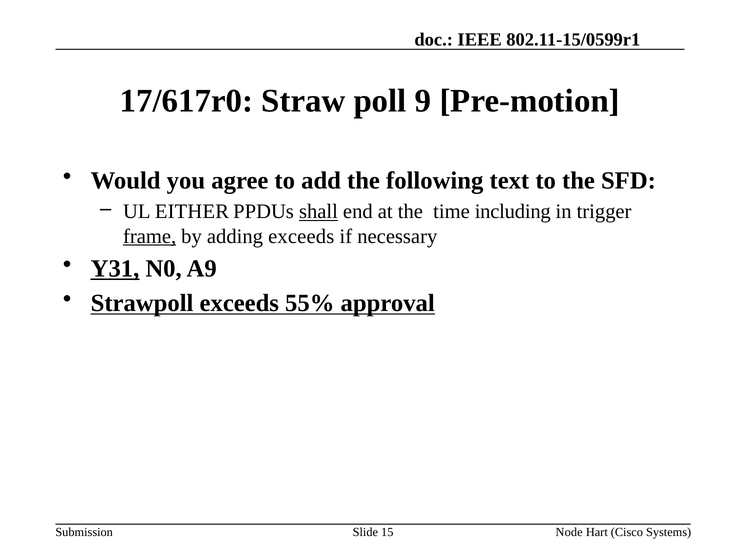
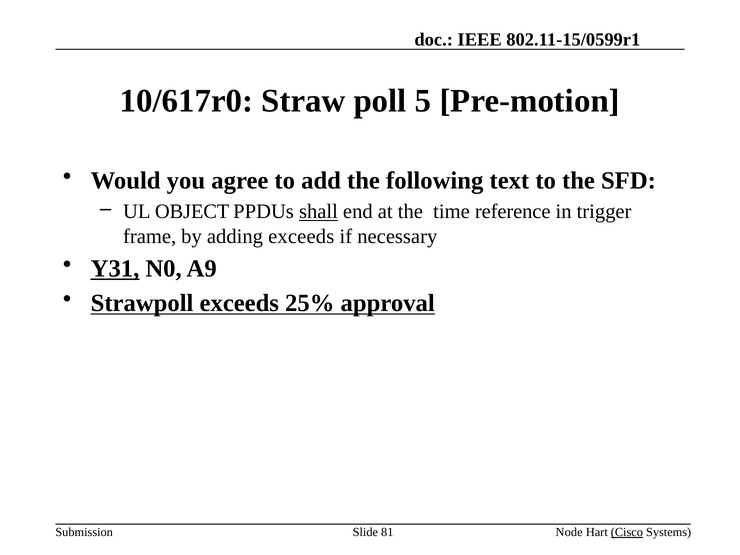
17/617r0: 17/617r0 -> 10/617r0 (186, 101)
9: 9 -> 5 (423, 101)
EITHER: EITHER -> OBJECT (192, 212)
including: including -> reference (513, 212)
frame underline: present -> none (150, 236)
55%: 55% -> 25% (310, 303)
15: 15 -> 81 (387, 532)
Cisco underline: none -> present (627, 532)
